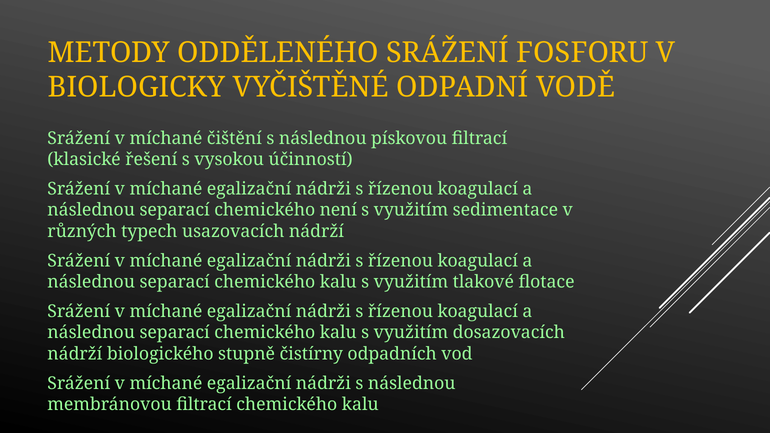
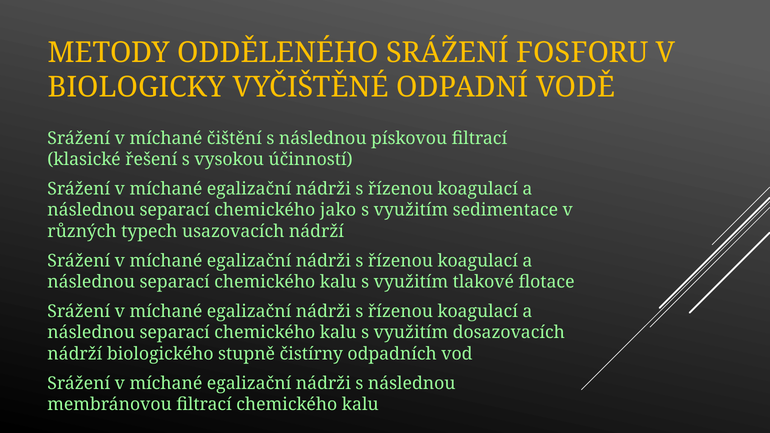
není: není -> jako (338, 210)
